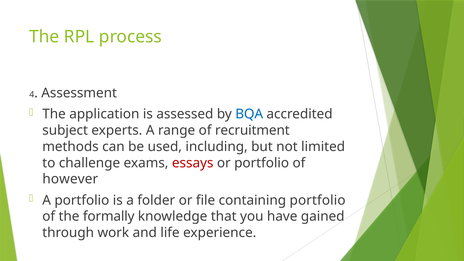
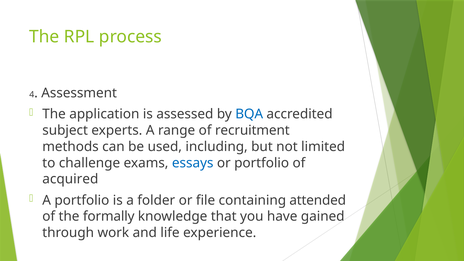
essays colour: red -> blue (193, 163)
however: however -> acquired (70, 179)
containing portfolio: portfolio -> attended (318, 200)
